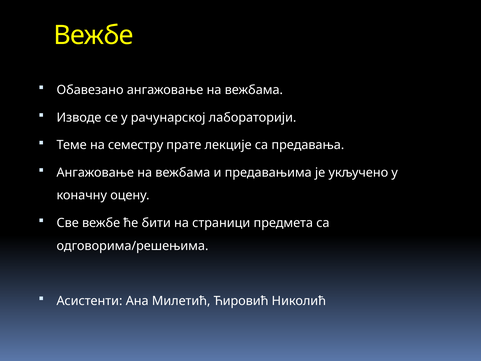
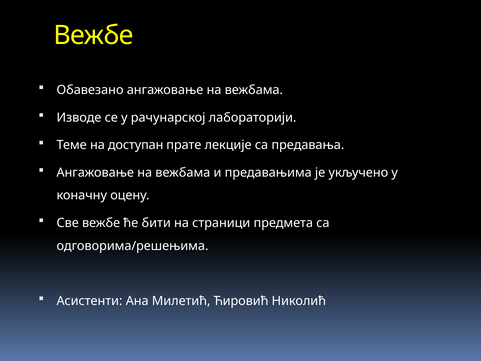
семестру: семестру -> доступан (136, 145)
